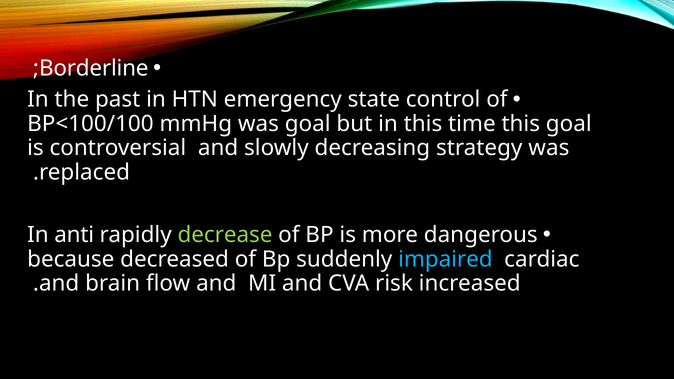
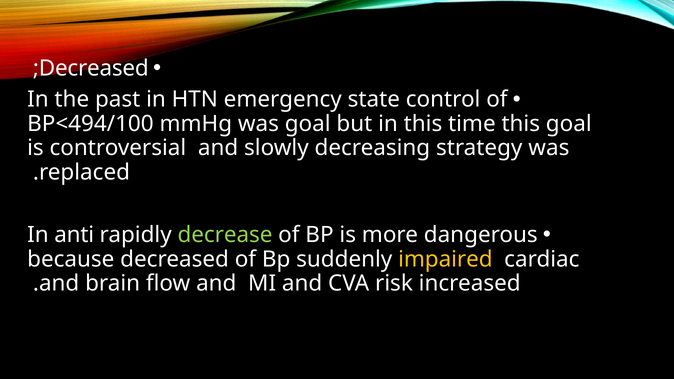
Borderline: Borderline -> Decreased (94, 68)
BP<100/100: BP<100/100 -> BP<494/100 (90, 124)
impaired colour: light blue -> yellow (445, 259)
